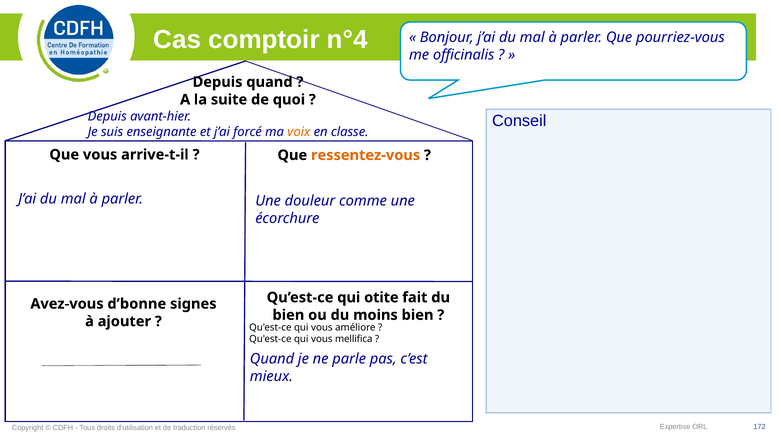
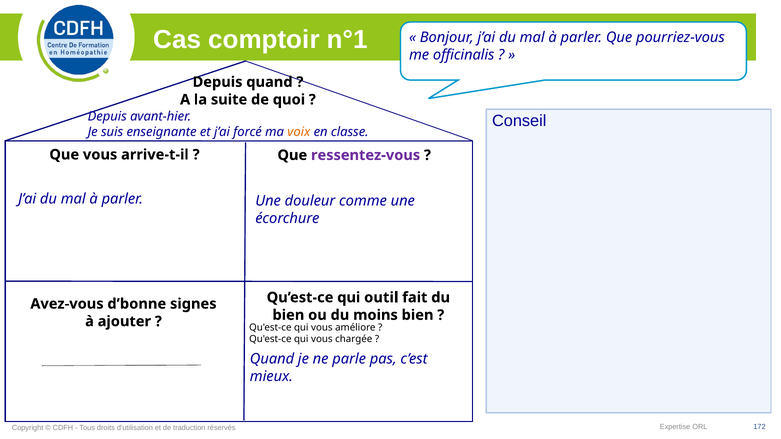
n°4: n°4 -> n°1 (347, 40)
ressentez-vous colour: orange -> purple (366, 155)
otite: otite -> outil (381, 298)
mellifica: mellifica -> chargée (354, 340)
